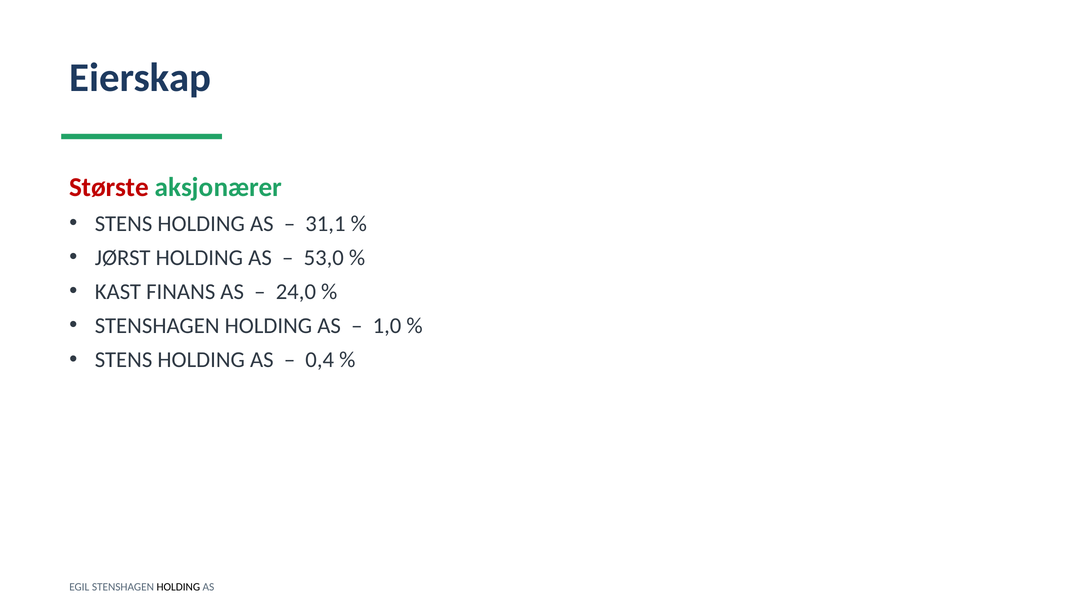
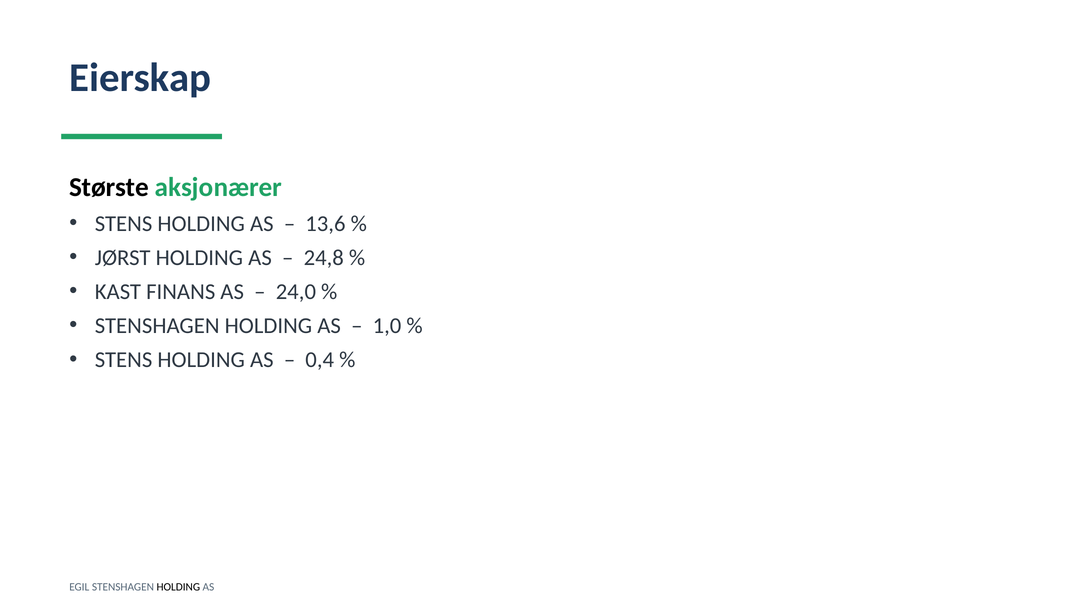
Største colour: red -> black (109, 187)
31,1: 31,1 -> 13,6 (325, 224)
53,0: 53,0 -> 24,8 (324, 258)
